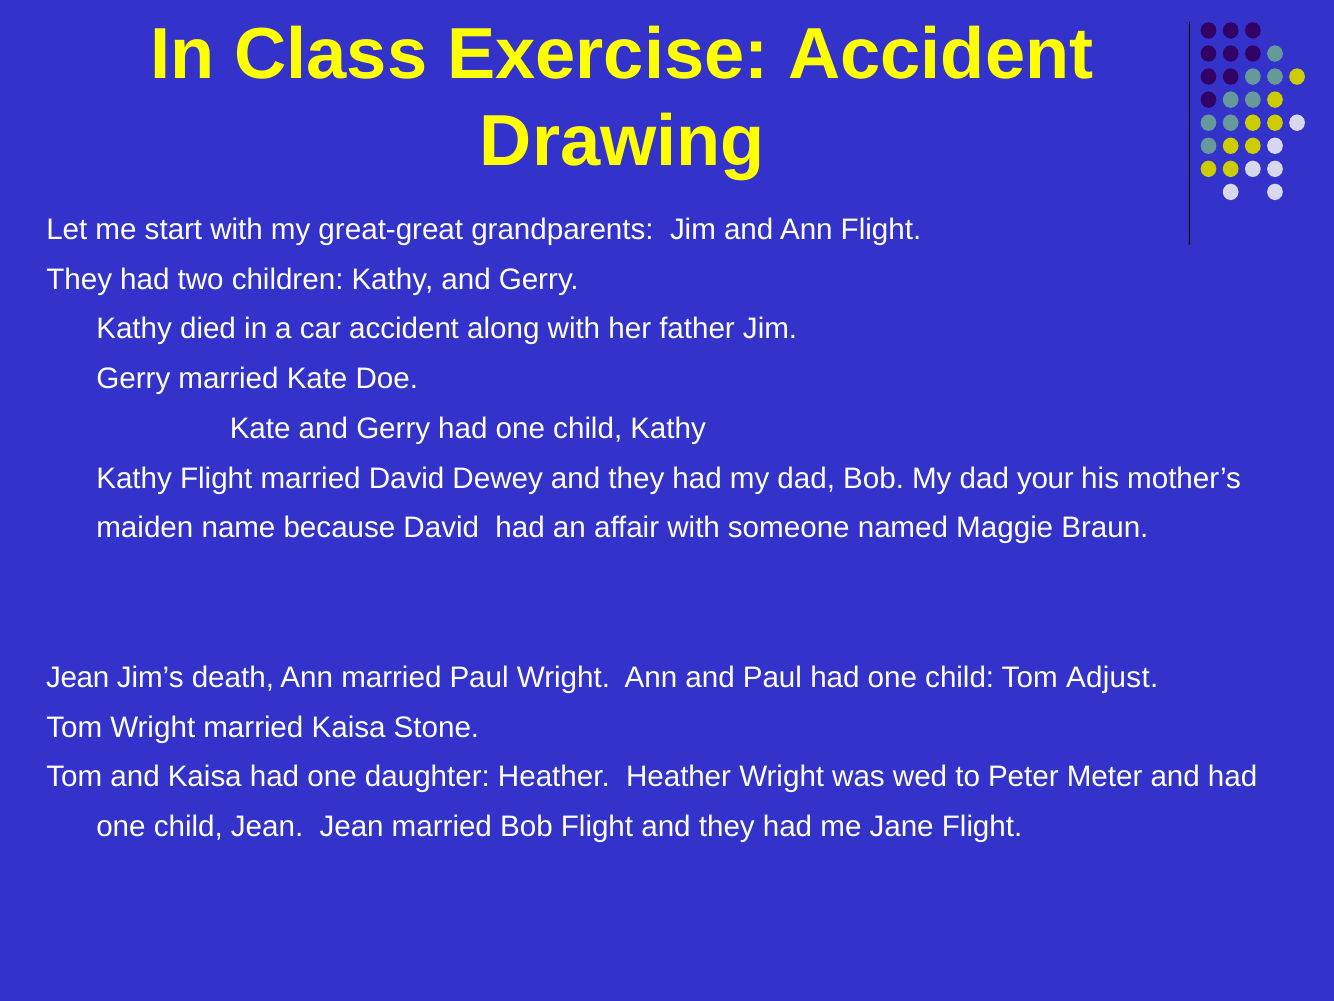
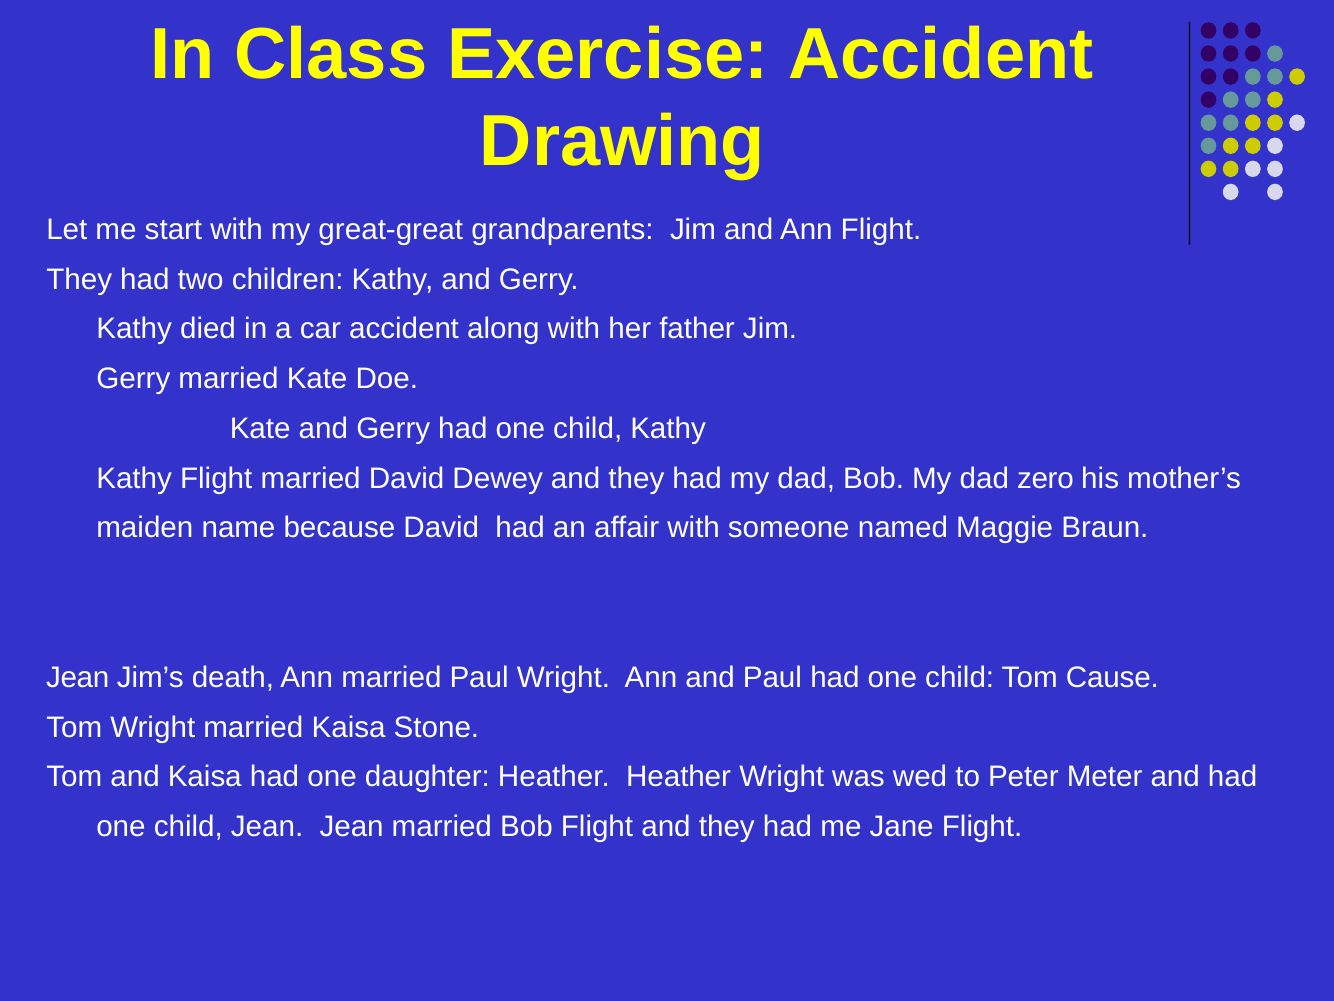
your: your -> zero (1045, 478)
Adjust: Adjust -> Cause (1112, 677)
